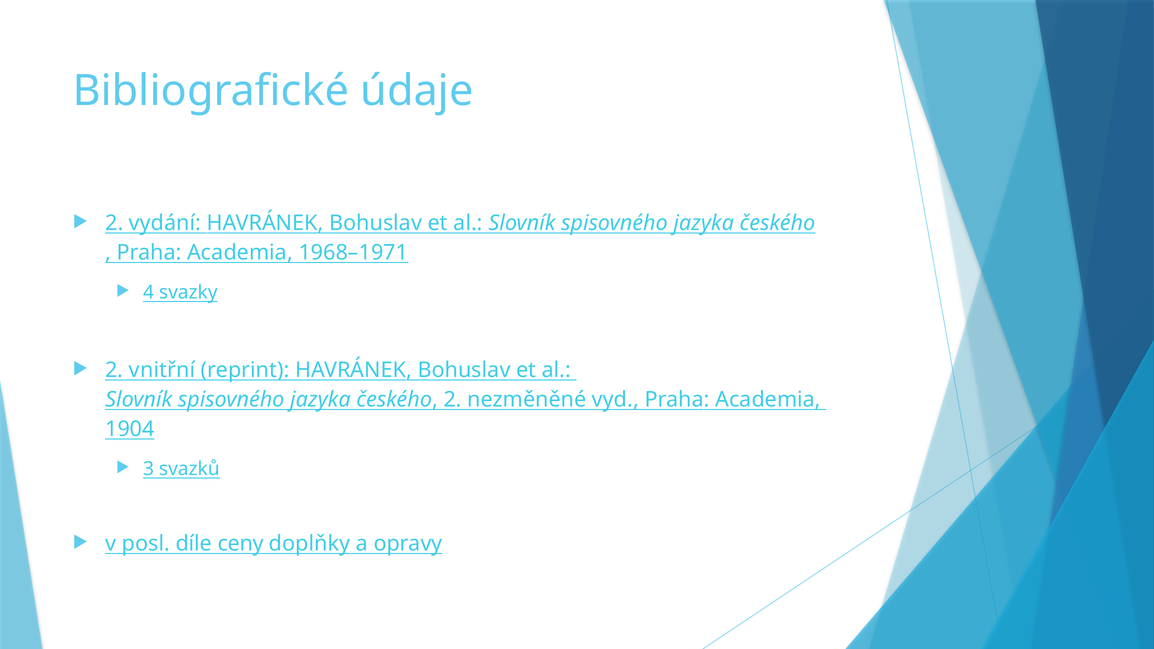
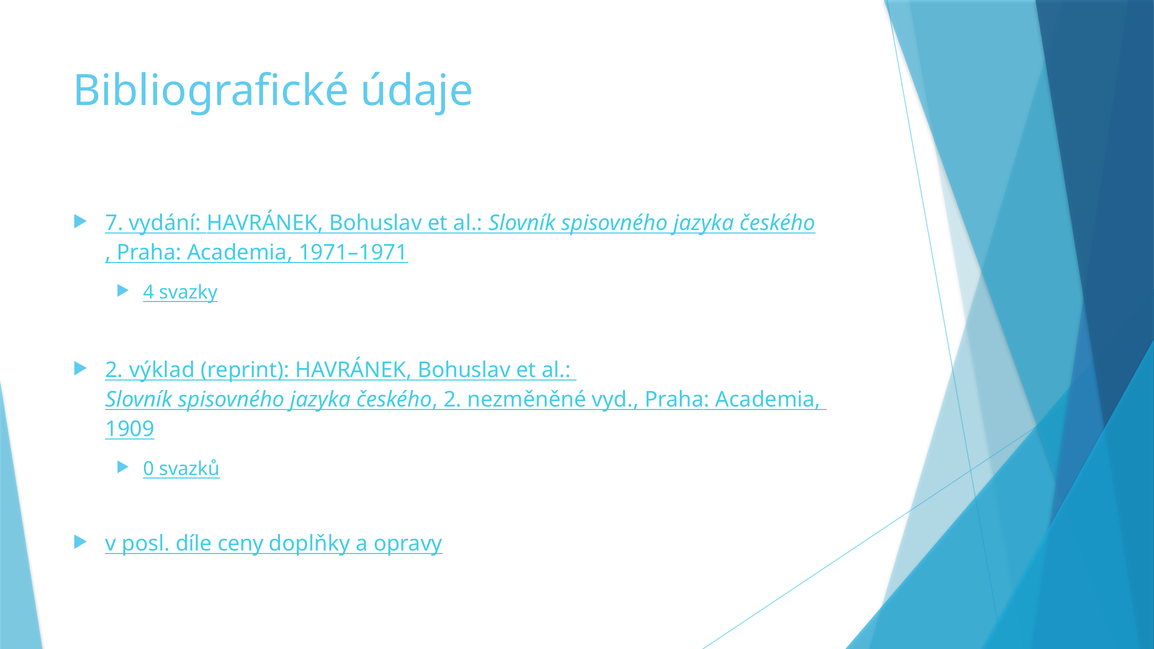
2: 2 -> 7 (114, 223)
1968–1971: 1968–1971 -> 1971–1971 (353, 253)
vnitřní: vnitřní -> výklad (162, 370)
1904: 1904 -> 1909 (130, 429)
3: 3 -> 0 (149, 469)
